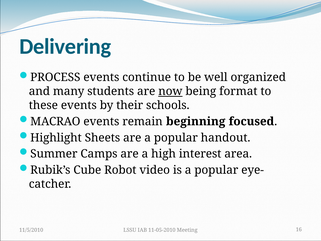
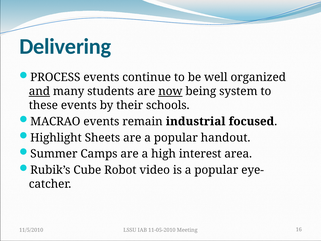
and underline: none -> present (39, 91)
format: format -> system (238, 91)
beginning: beginning -> industrial (196, 121)
